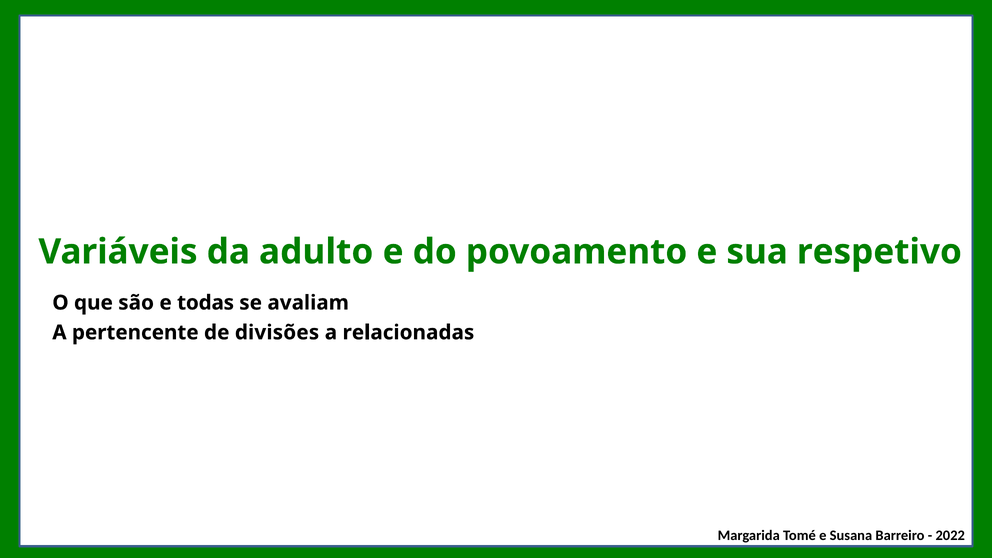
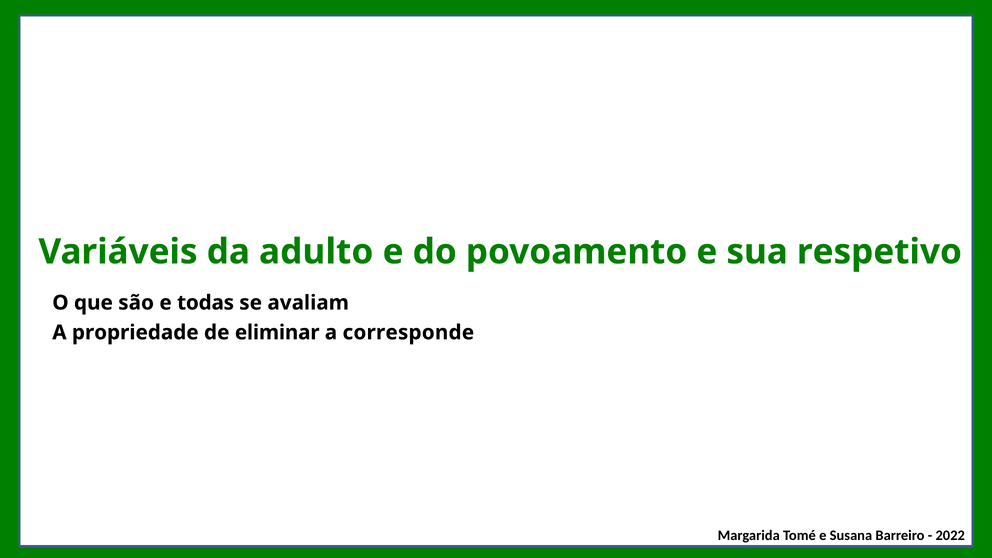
pertencente: pertencente -> propriedade (135, 333)
divisões: divisões -> eliminar (277, 333)
relacionadas: relacionadas -> corresponde (408, 333)
